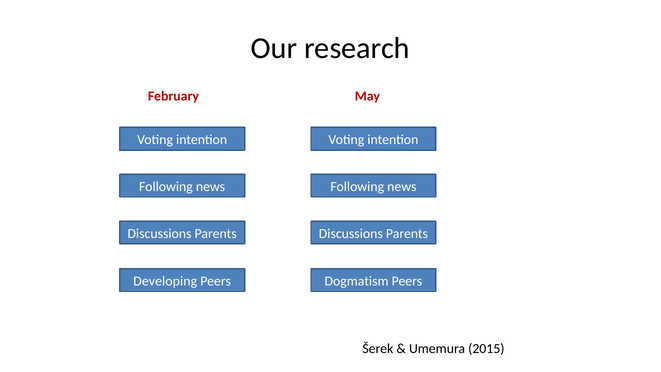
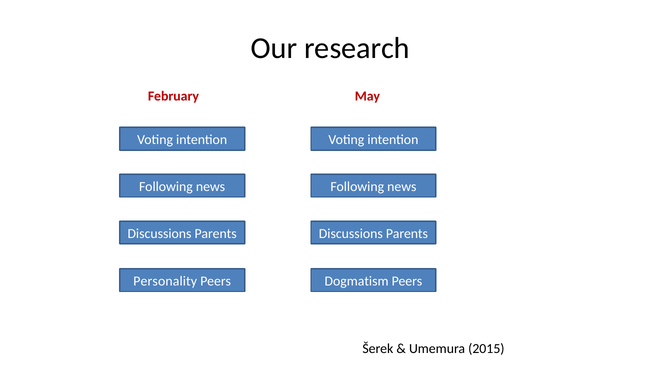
Developing: Developing -> Personality (165, 281)
